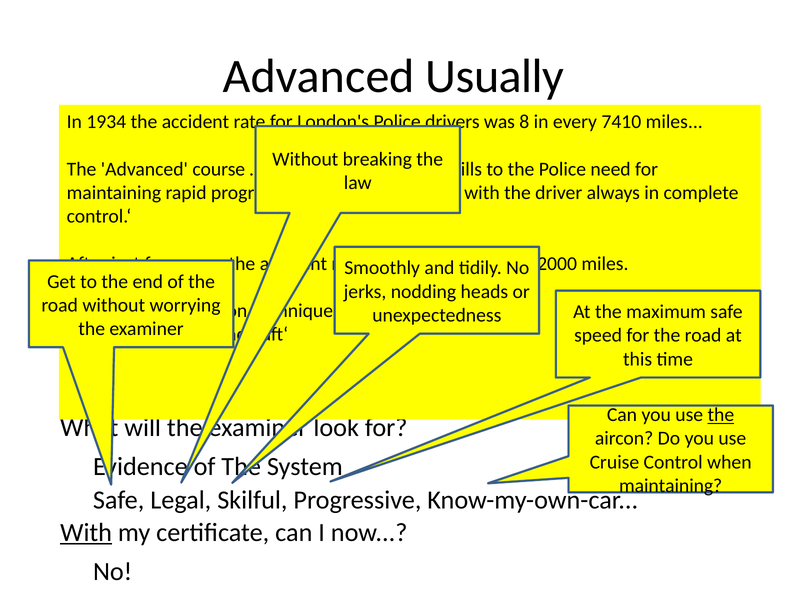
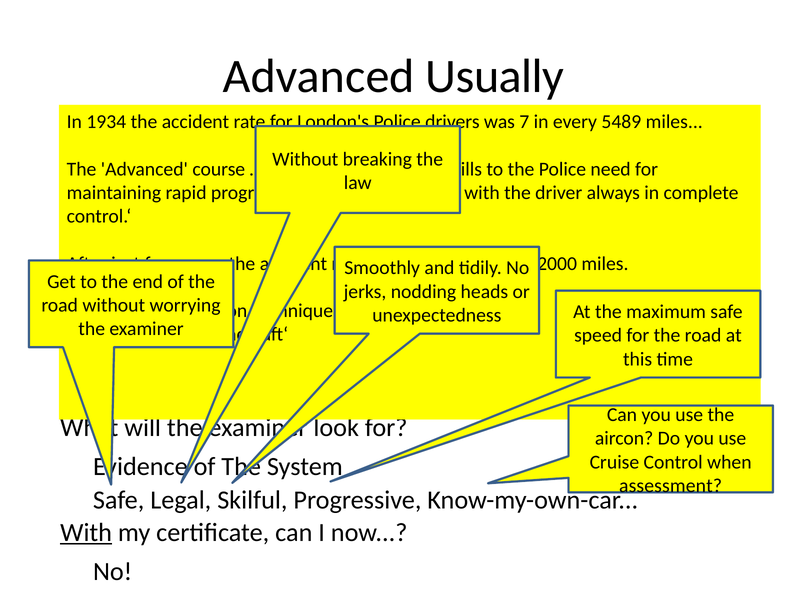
8: 8 -> 7 (524, 122)
7410: 7410 -> 5489 (621, 122)
the underline: present -> none (721, 415)
maintaining: maintaining -> assessment (671, 486)
